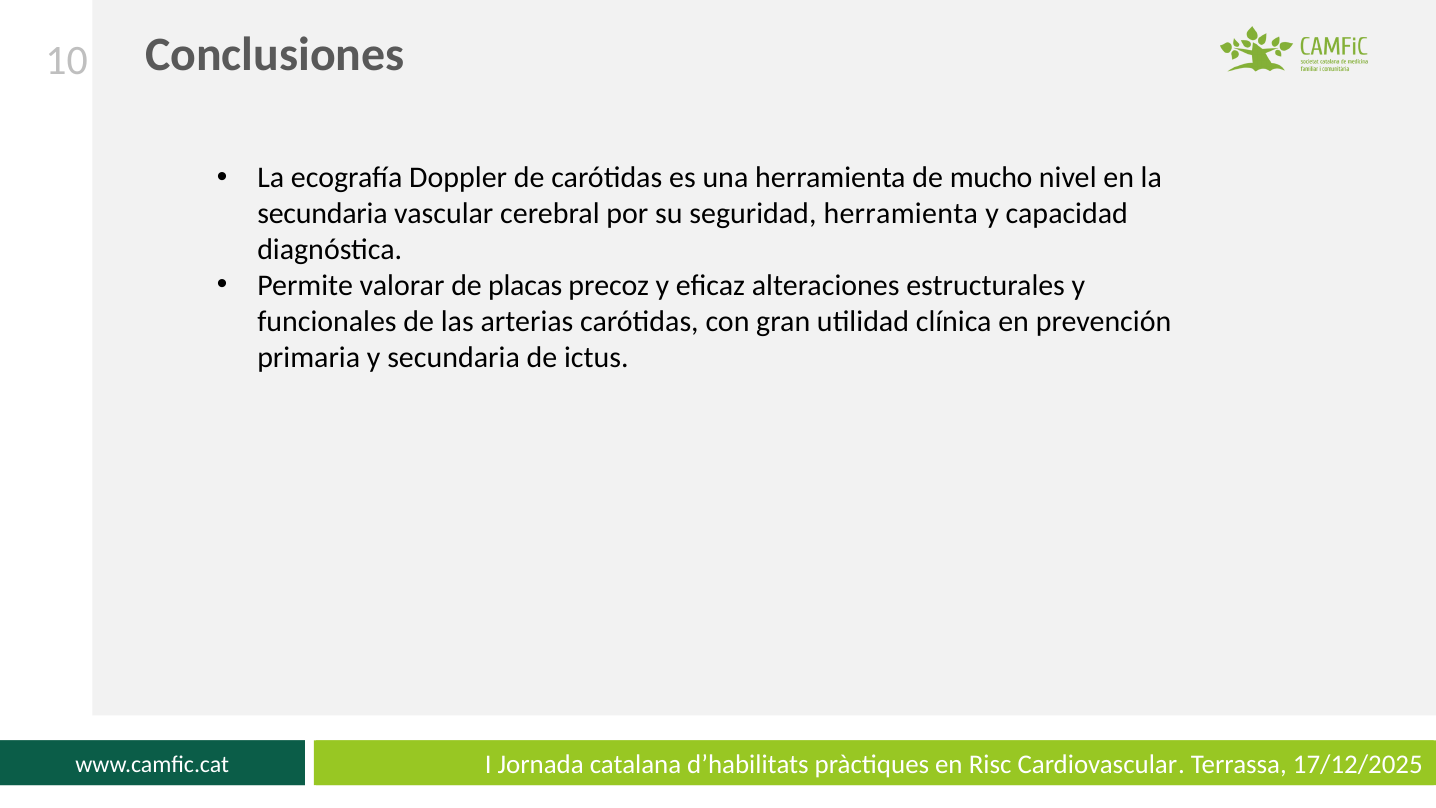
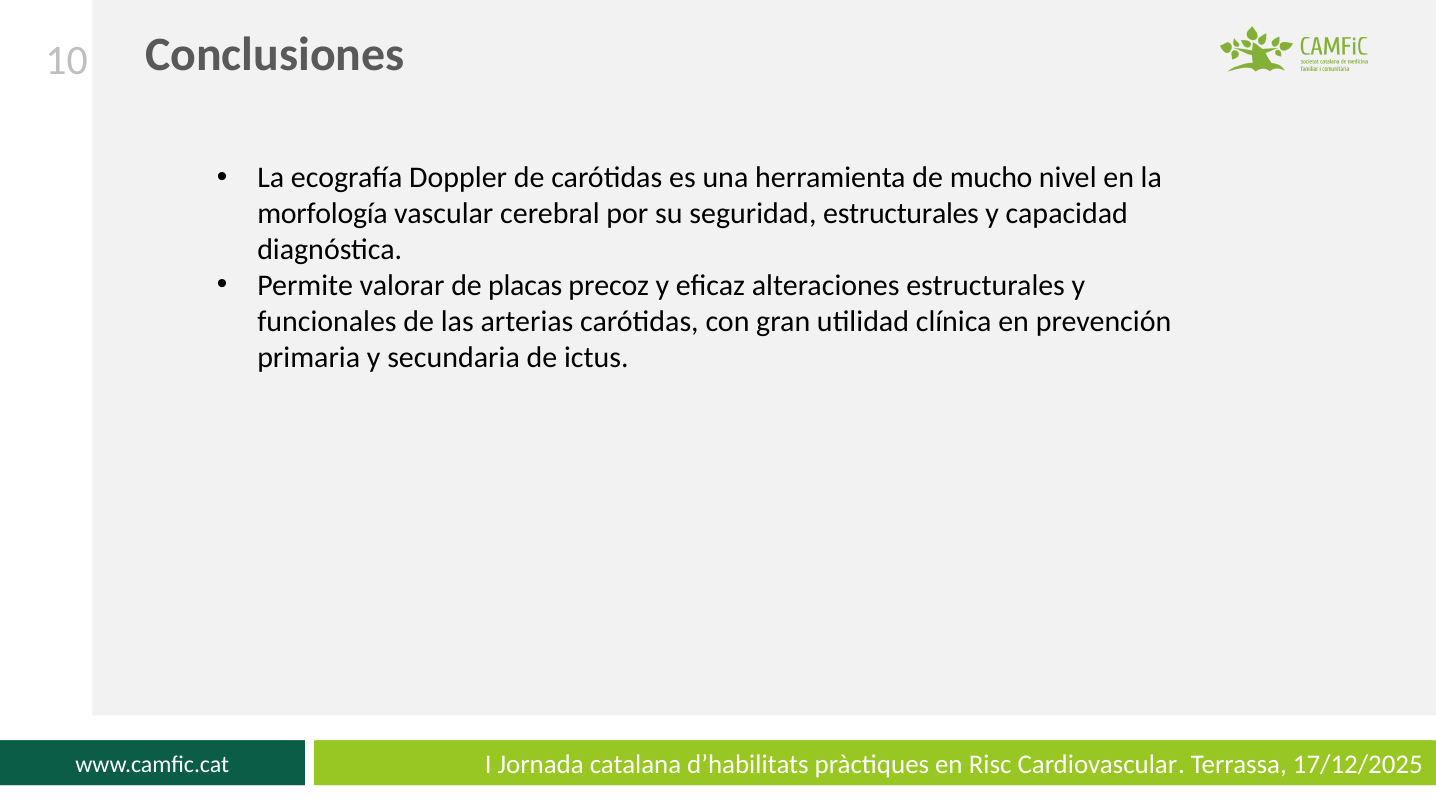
secundaria: secundaria -> morfología (323, 214)
seguridad herramienta: herramienta -> estructurales (901, 214)
